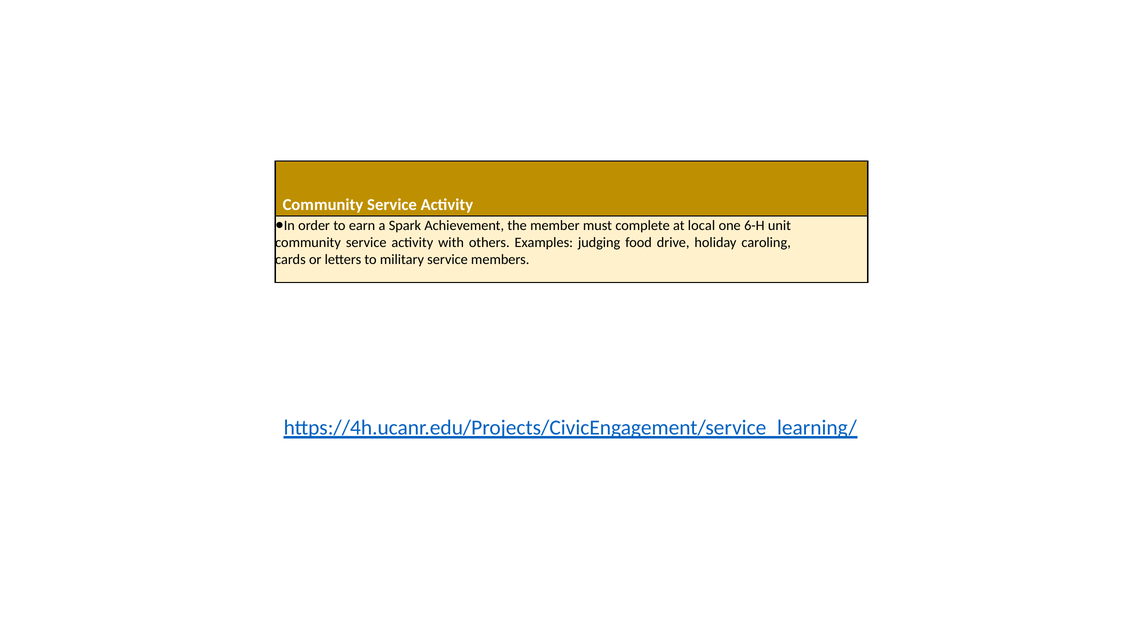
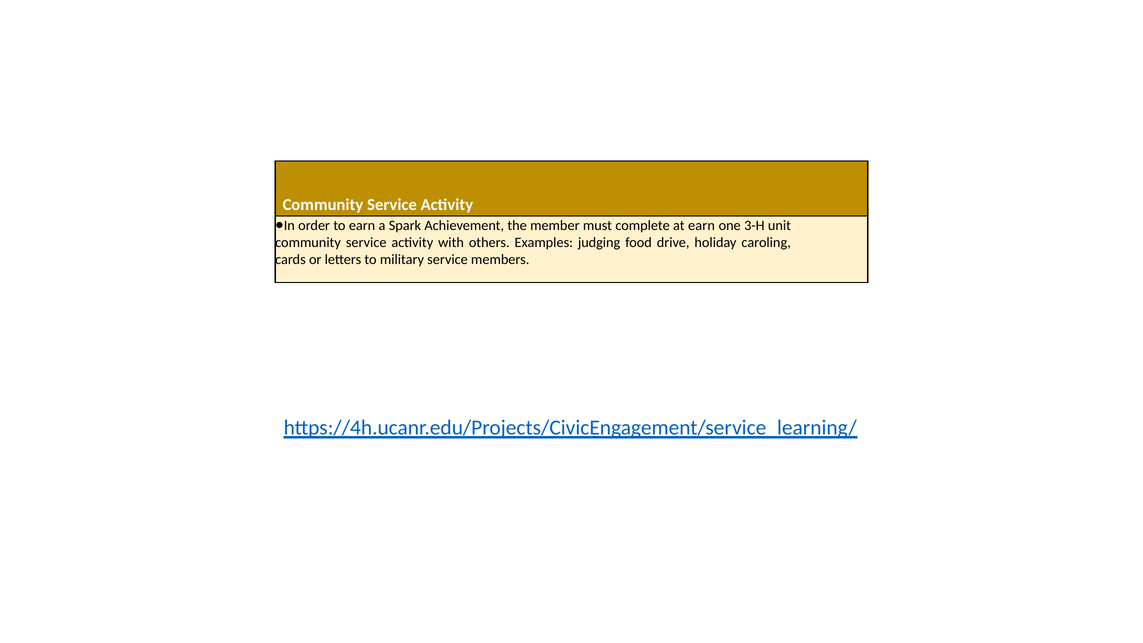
at local: local -> earn (702, 225)
6-H: 6-H -> 3-H (754, 225)
